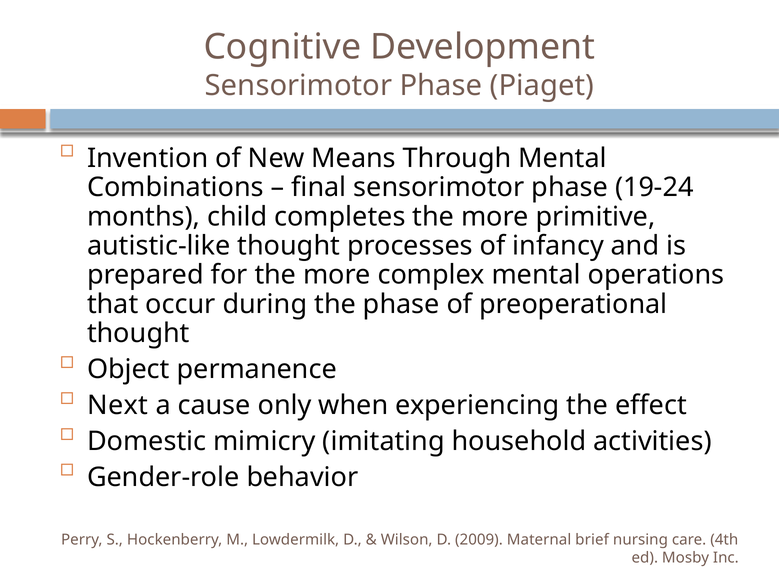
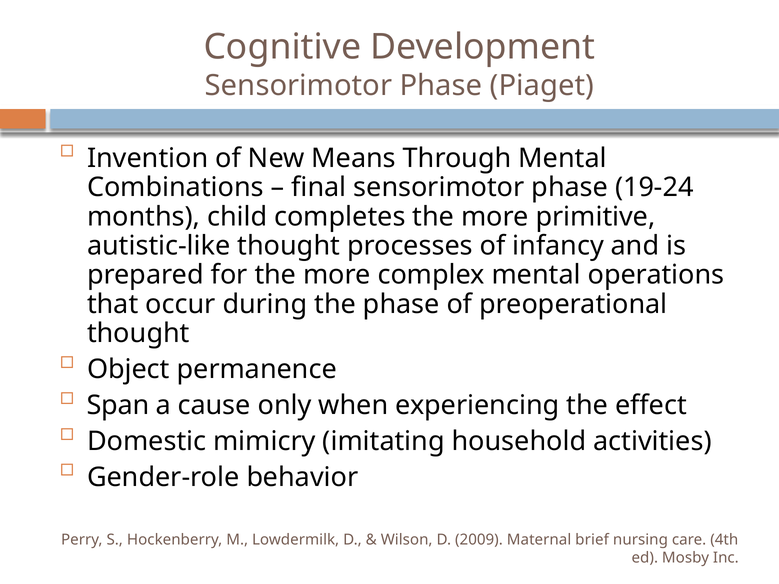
Next: Next -> Span (118, 405)
